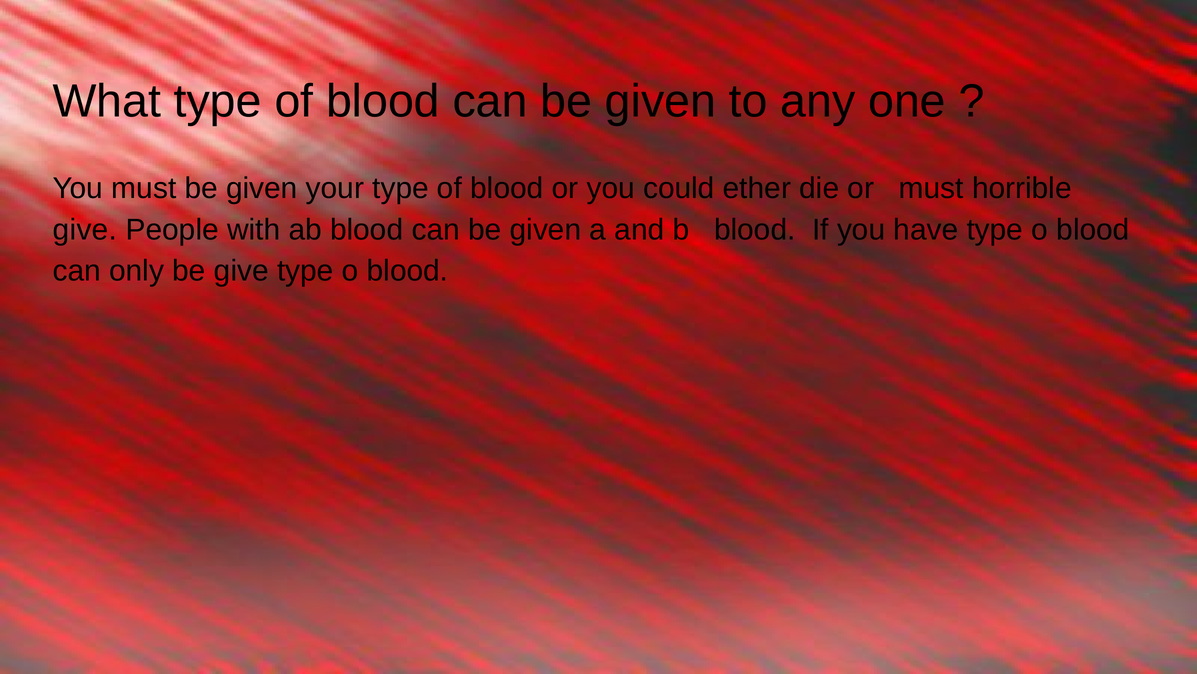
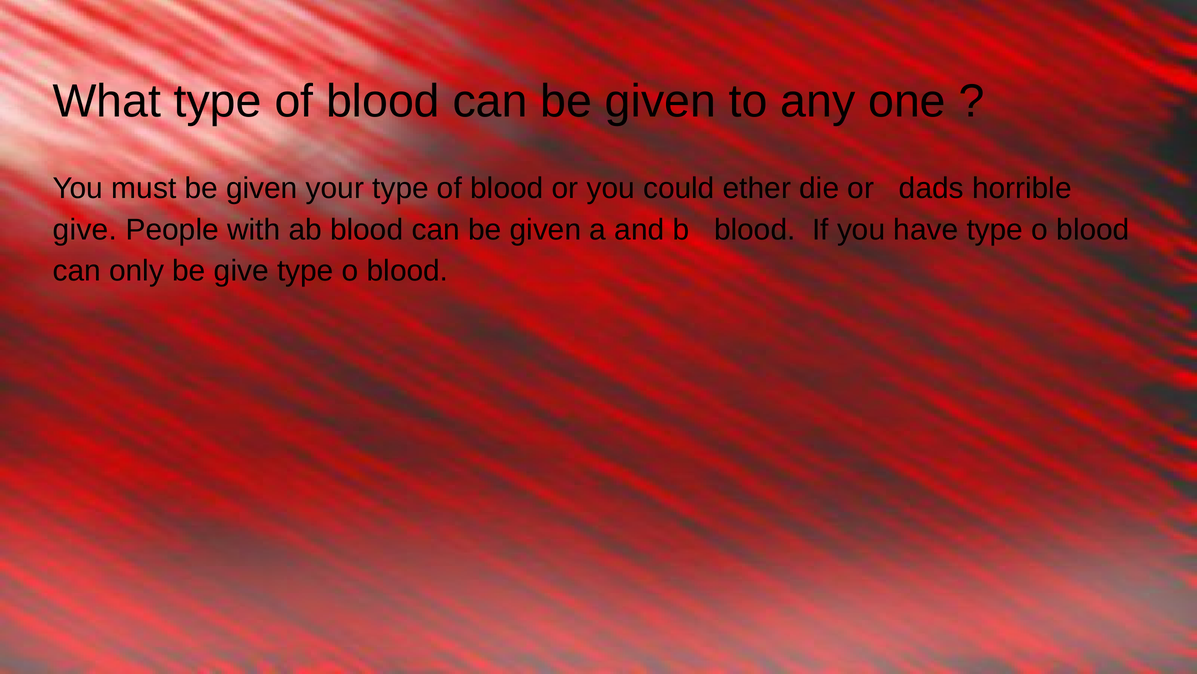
or must: must -> dads (931, 188)
